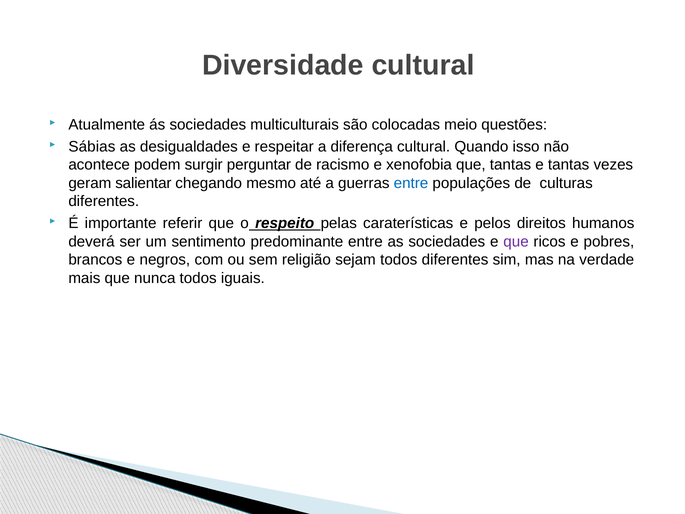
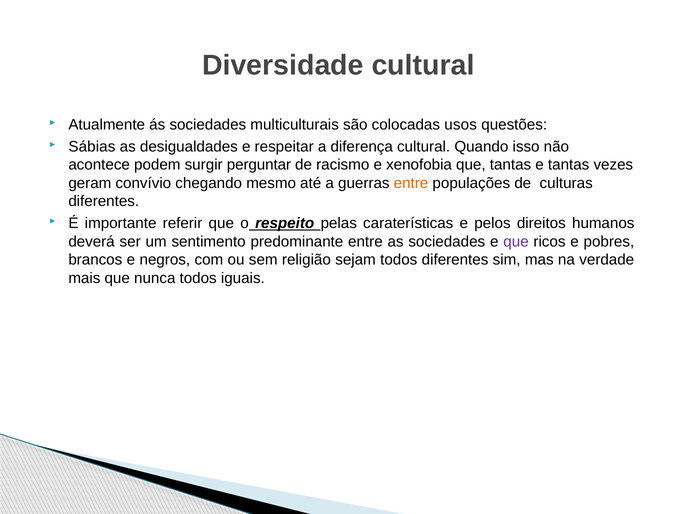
meio: meio -> usos (461, 125)
salientar: salientar -> convívio (143, 183)
entre colour: blue -> orange (411, 183)
